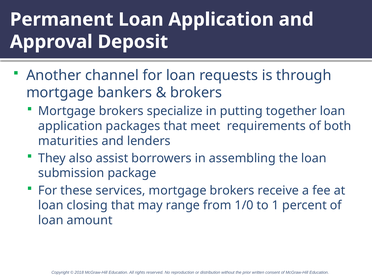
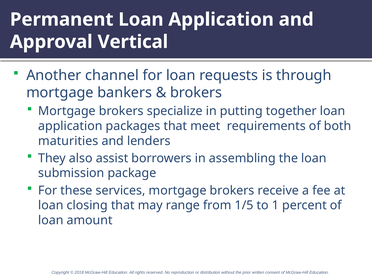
Deposit: Deposit -> Vertical (133, 42)
1/0: 1/0 -> 1/5 (244, 205)
